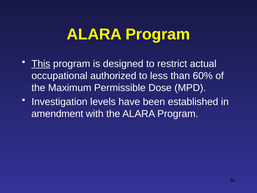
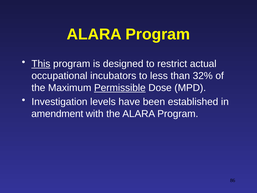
authorized: authorized -> incubators (113, 76)
60%: 60% -> 32% (203, 76)
Permissible underline: none -> present (120, 88)
